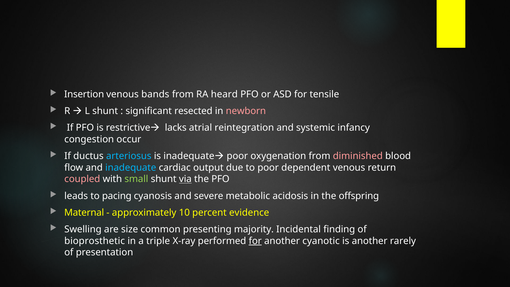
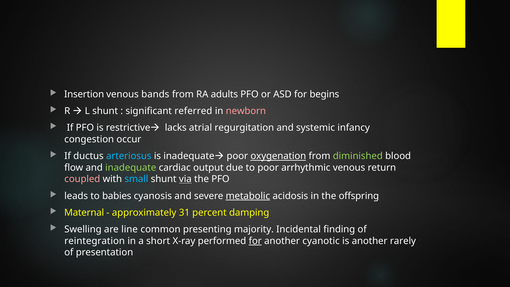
heard: heard -> adults (224, 94)
tensile: tensile -> begins (324, 94)
resected: resected -> referred (193, 111)
reintegration: reintegration -> regurgitation (244, 128)
oxygenation underline: none -> present (278, 156)
diminished colour: pink -> light green (358, 156)
inadequate colour: light blue -> light green (131, 168)
dependent: dependent -> arrhythmic (306, 168)
small colour: light green -> light blue (136, 179)
pacing: pacing -> babies (117, 196)
metabolic underline: none -> present (248, 196)
10: 10 -> 31 (184, 213)
evidence: evidence -> damping (249, 213)
size: size -> line (130, 229)
bioprosthetic: bioprosthetic -> reintegration (95, 241)
triple: triple -> short (158, 241)
